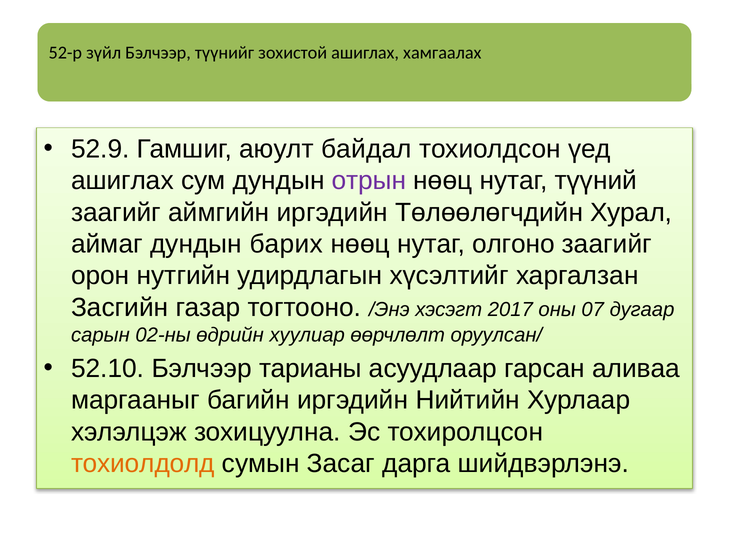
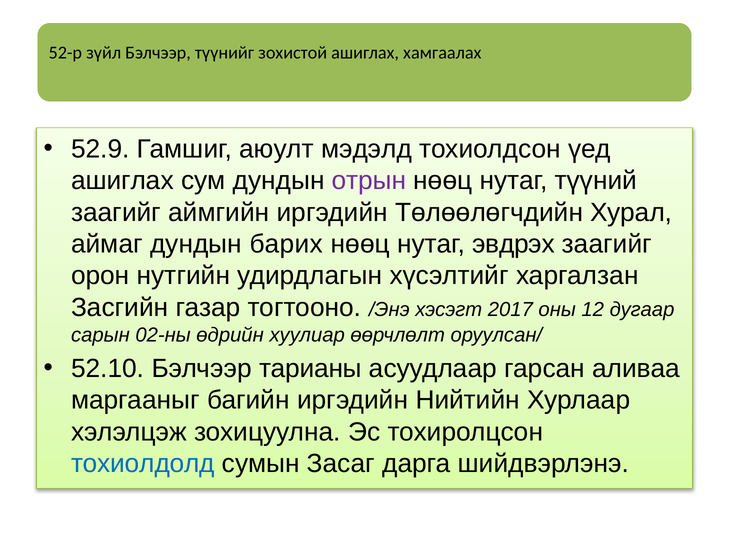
байдал: байдал -> мэдэлд (367, 149)
олгоно: олгоно -> эвдрэх (513, 244)
07: 07 -> 12 (593, 309)
тохиолдолд colour: orange -> blue (143, 463)
